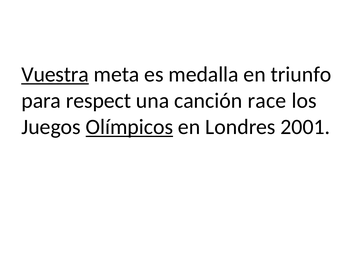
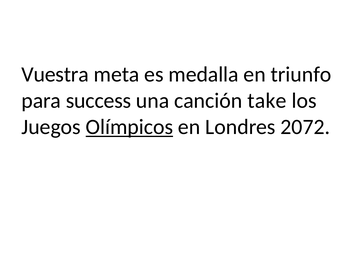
Vuestra underline: present -> none (55, 74)
respect: respect -> success (98, 101)
race: race -> take (267, 101)
2001: 2001 -> 2072 (305, 127)
